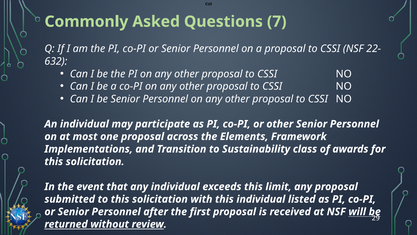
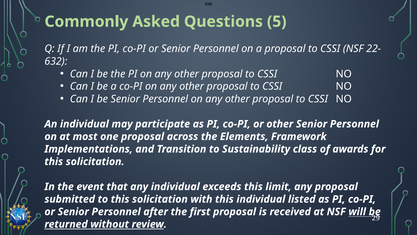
7: 7 -> 5 (277, 22)
